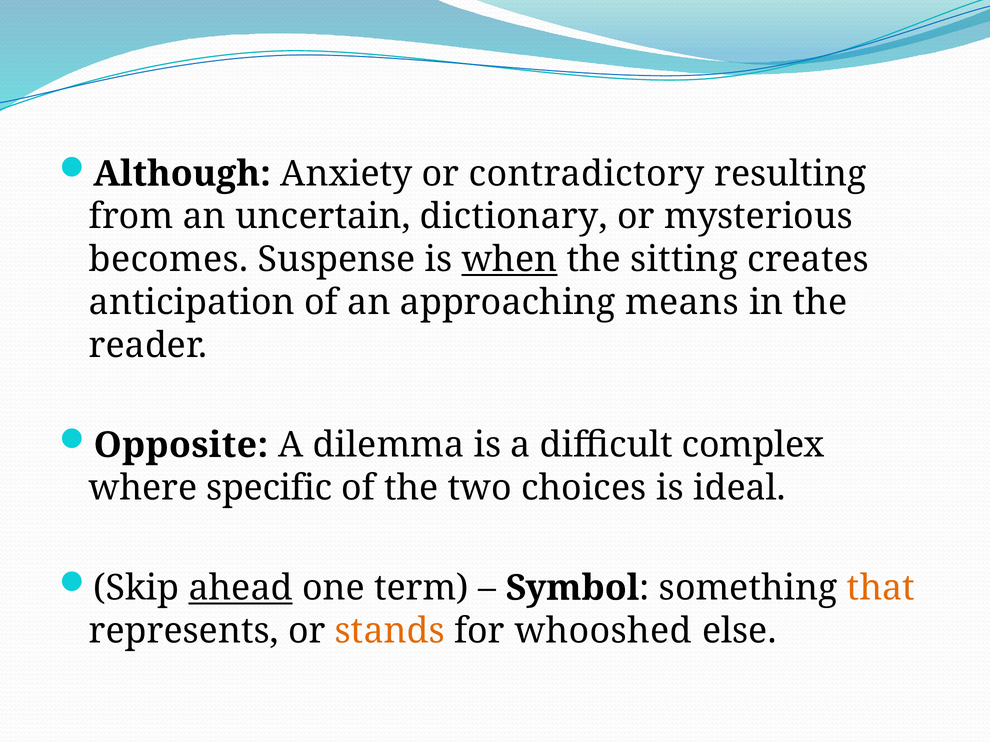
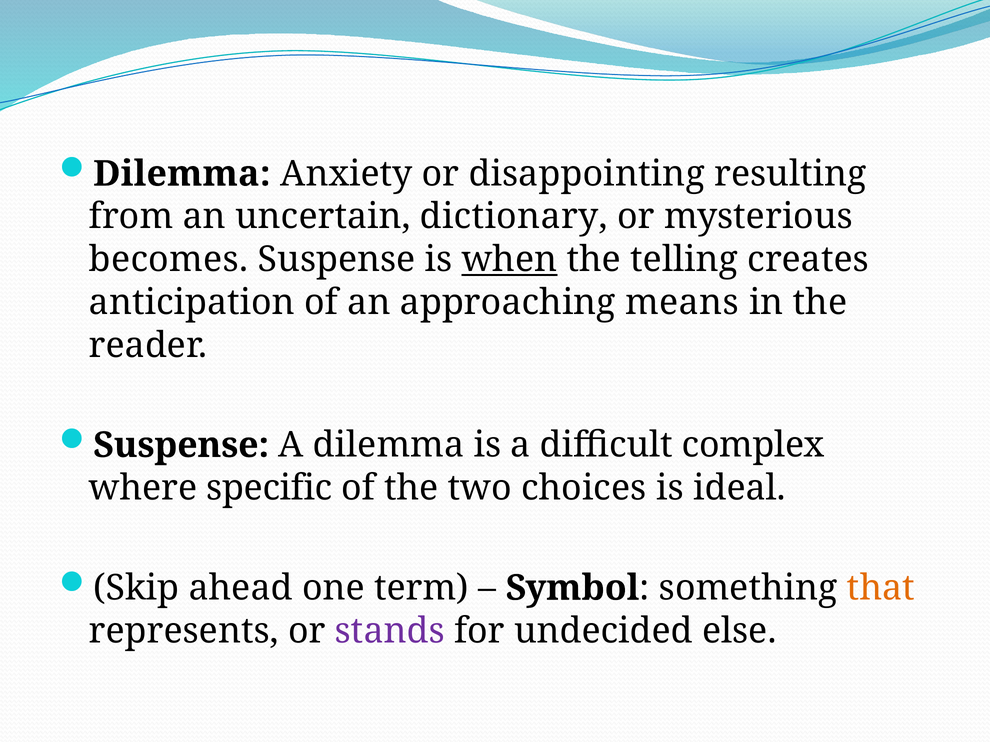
Although: Although -> Dilemma (182, 174)
contradictory: contradictory -> disappointing (587, 174)
sitting: sitting -> telling (684, 260)
Opposite: Opposite -> Suspense (181, 445)
ahead underline: present -> none (241, 588)
stands colour: orange -> purple (390, 631)
whooshed: whooshed -> undecided (603, 631)
